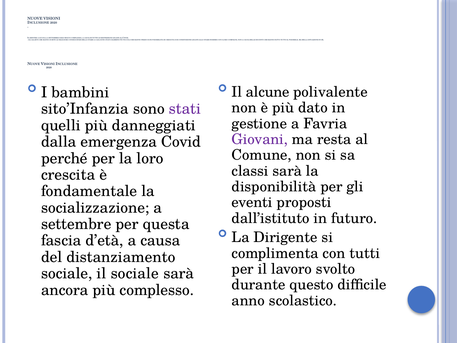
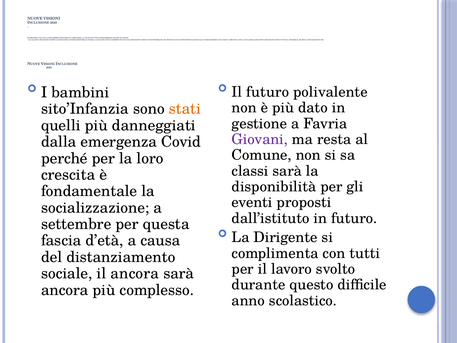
Il alcune: alcune -> futuro (268, 92)
stati colour: purple -> orange (185, 109)
il sociale: sociale -> ancora (135, 273)
